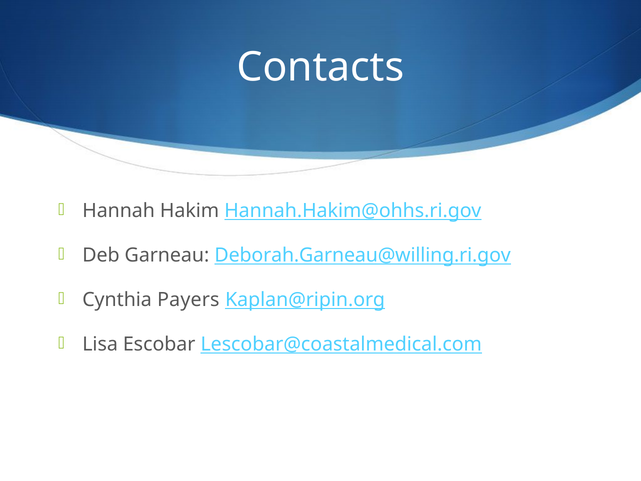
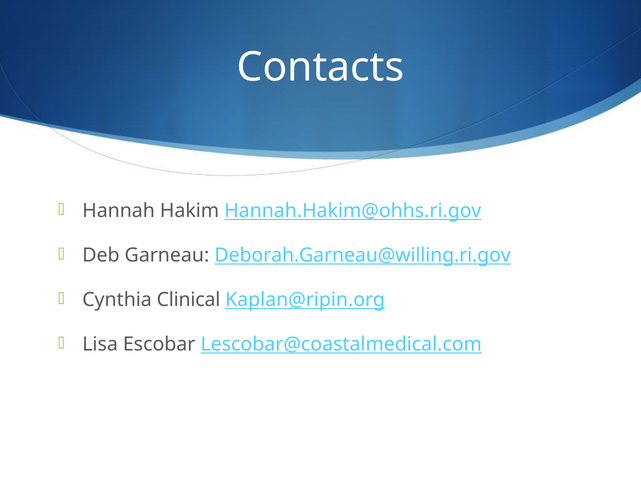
Payers: Payers -> Clinical (189, 300)
